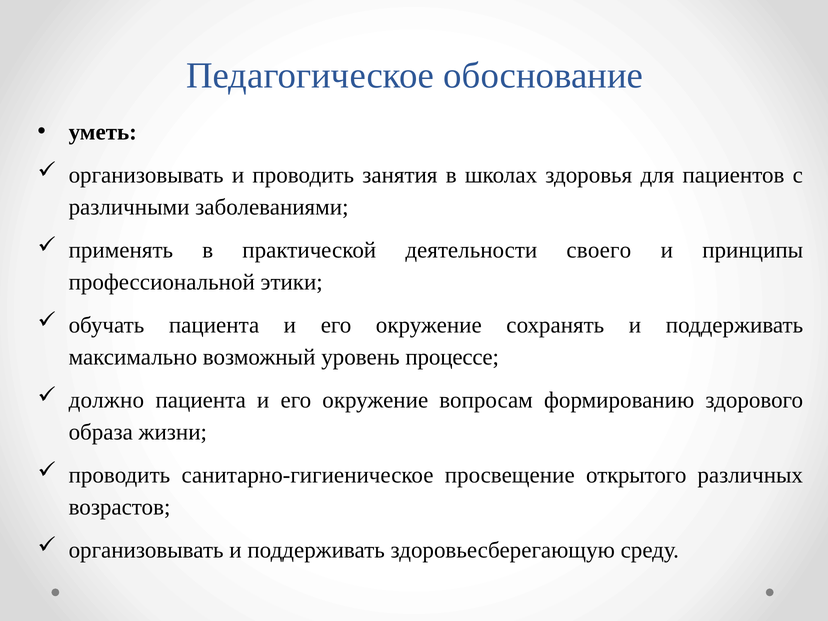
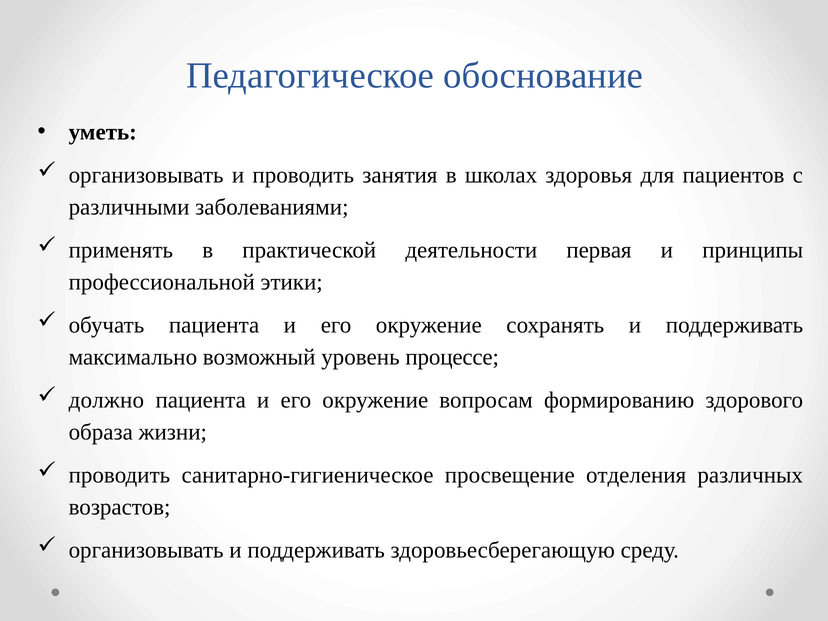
своего: своего -> первая (599, 250)
открытого: открытого -> отделения (636, 475)
